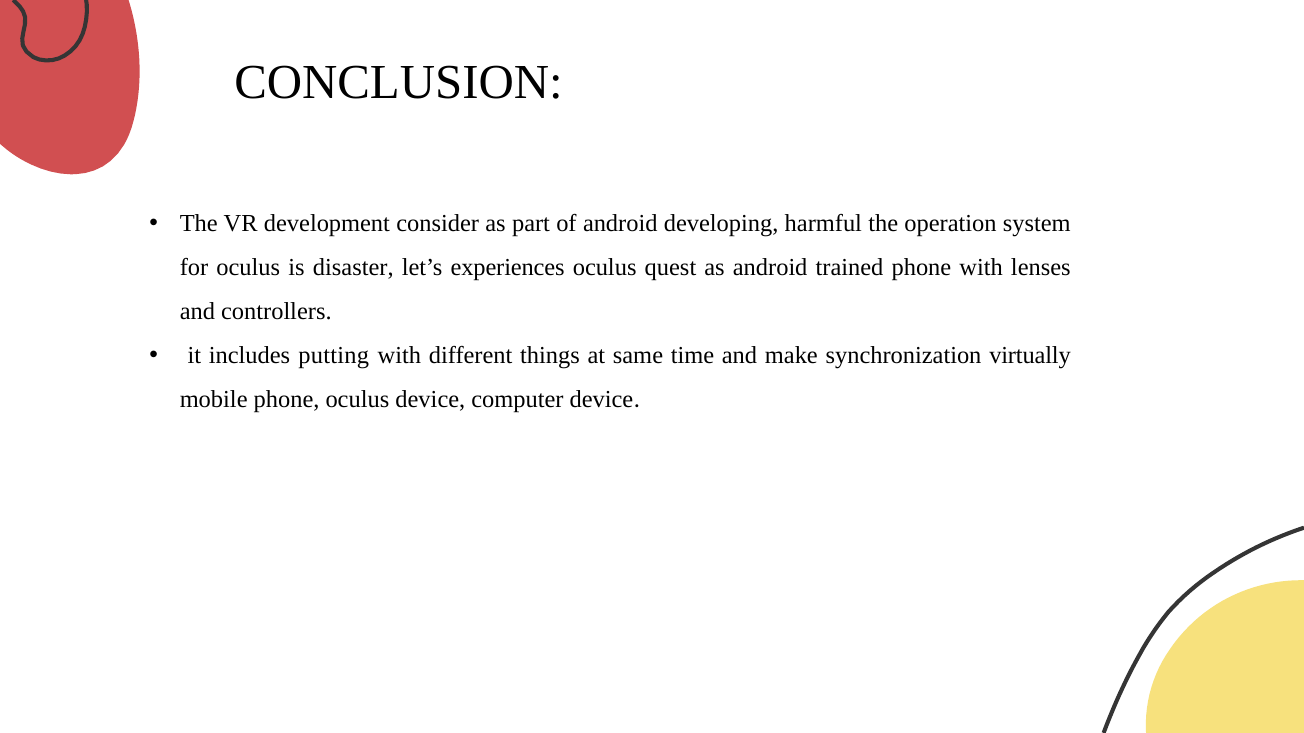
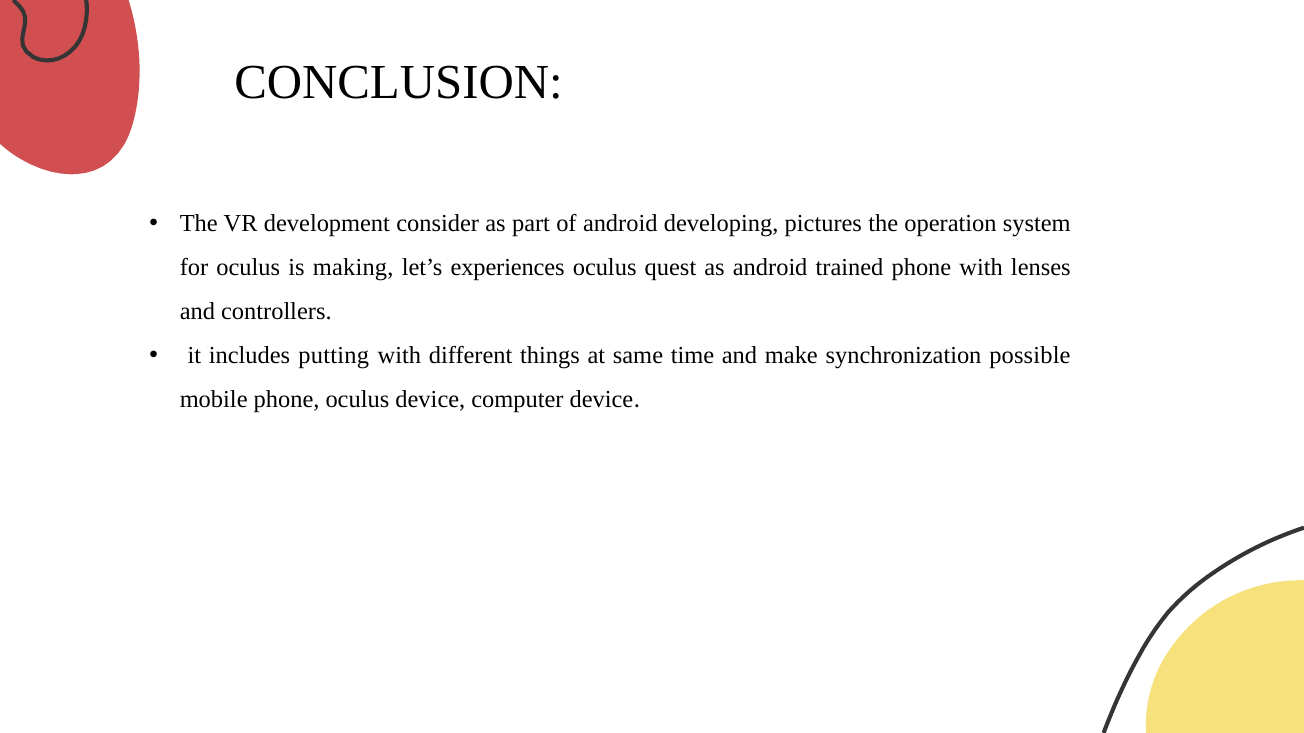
harmful: harmful -> pictures (823, 224)
disaster: disaster -> making (353, 268)
virtually: virtually -> possible (1030, 356)
